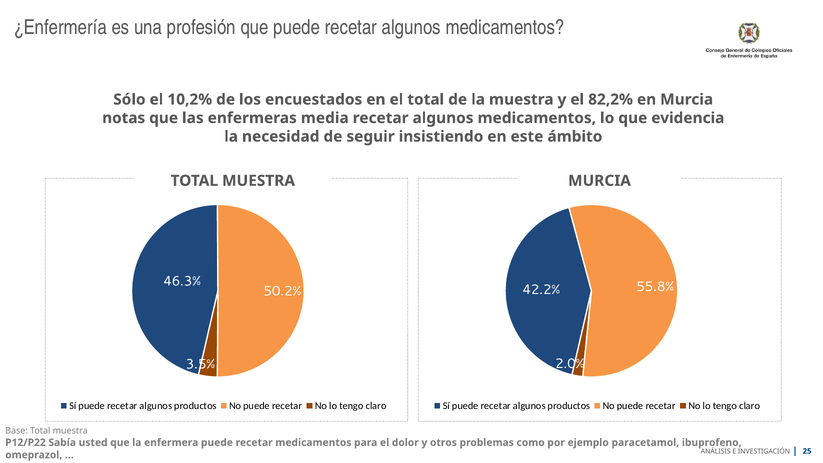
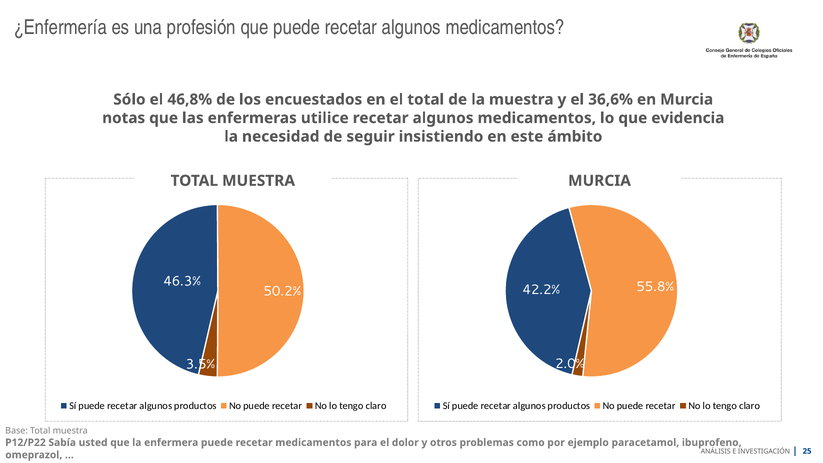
10,2%: 10,2% -> 46,8% (190, 100)
82,2%: 82,2% -> 36,6% (611, 100)
media: media -> utilice (325, 118)
